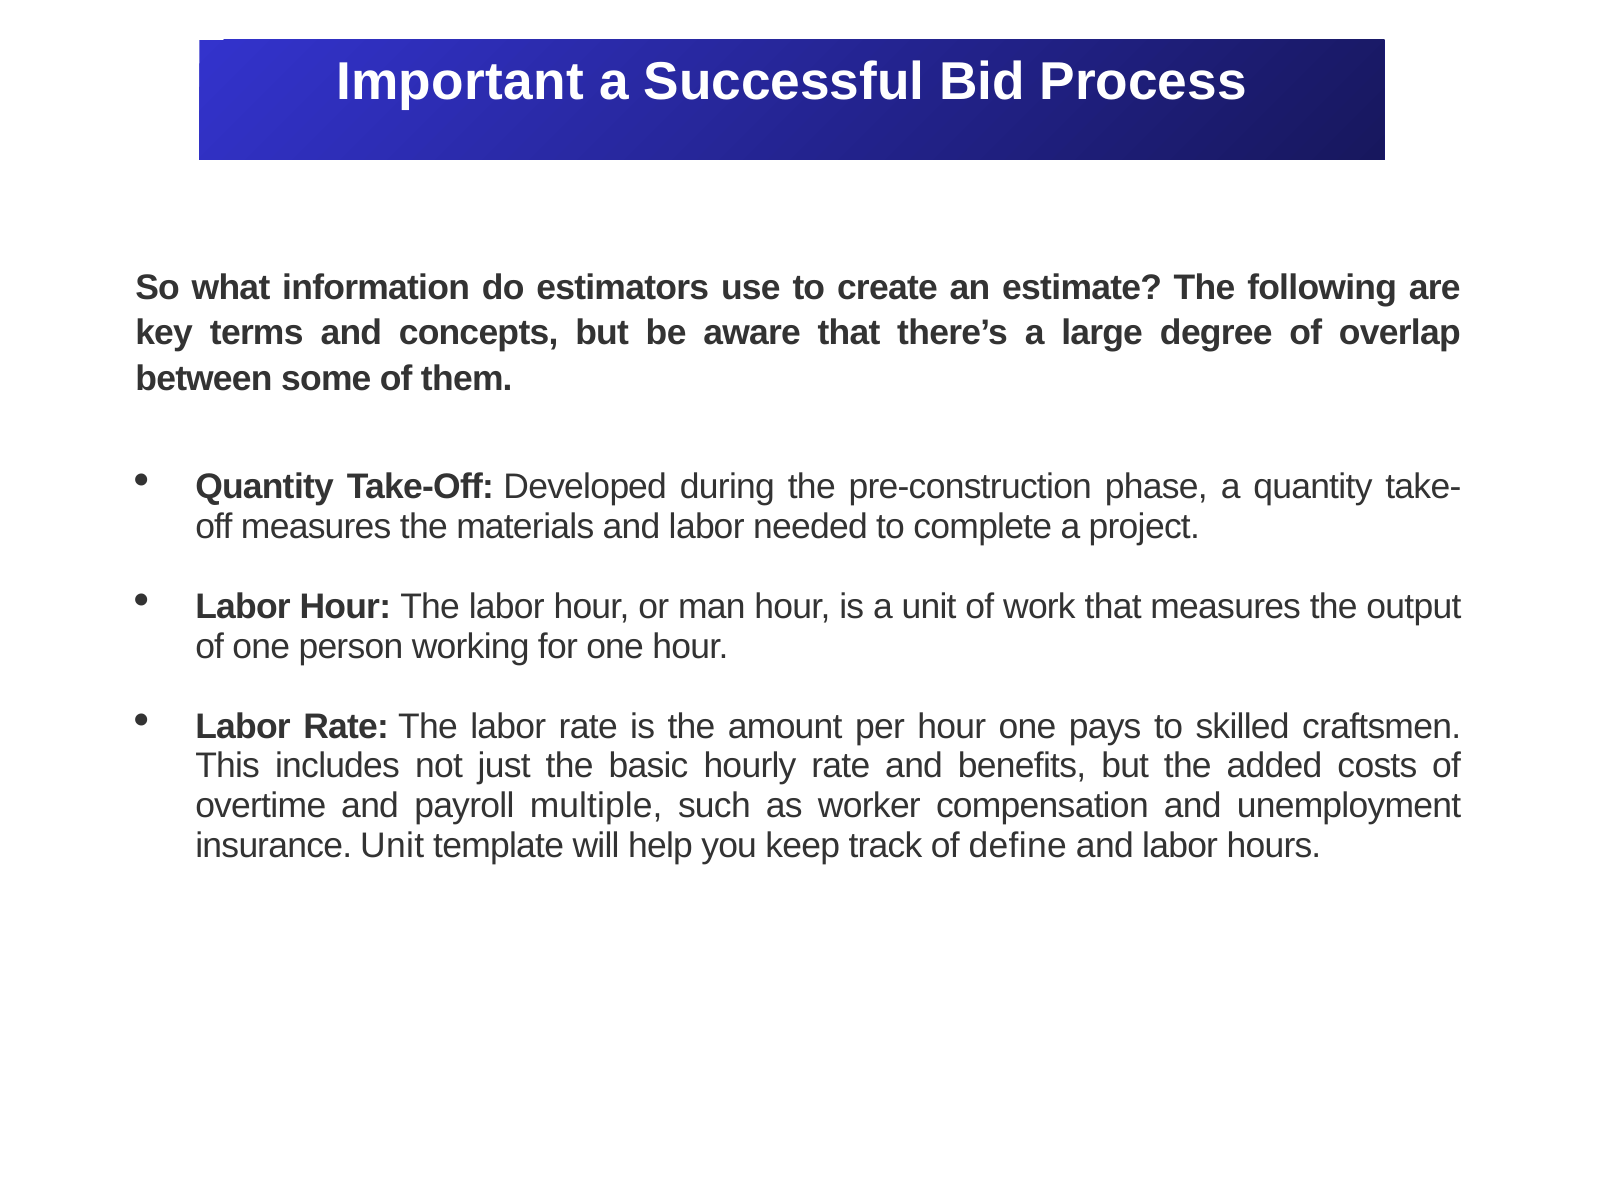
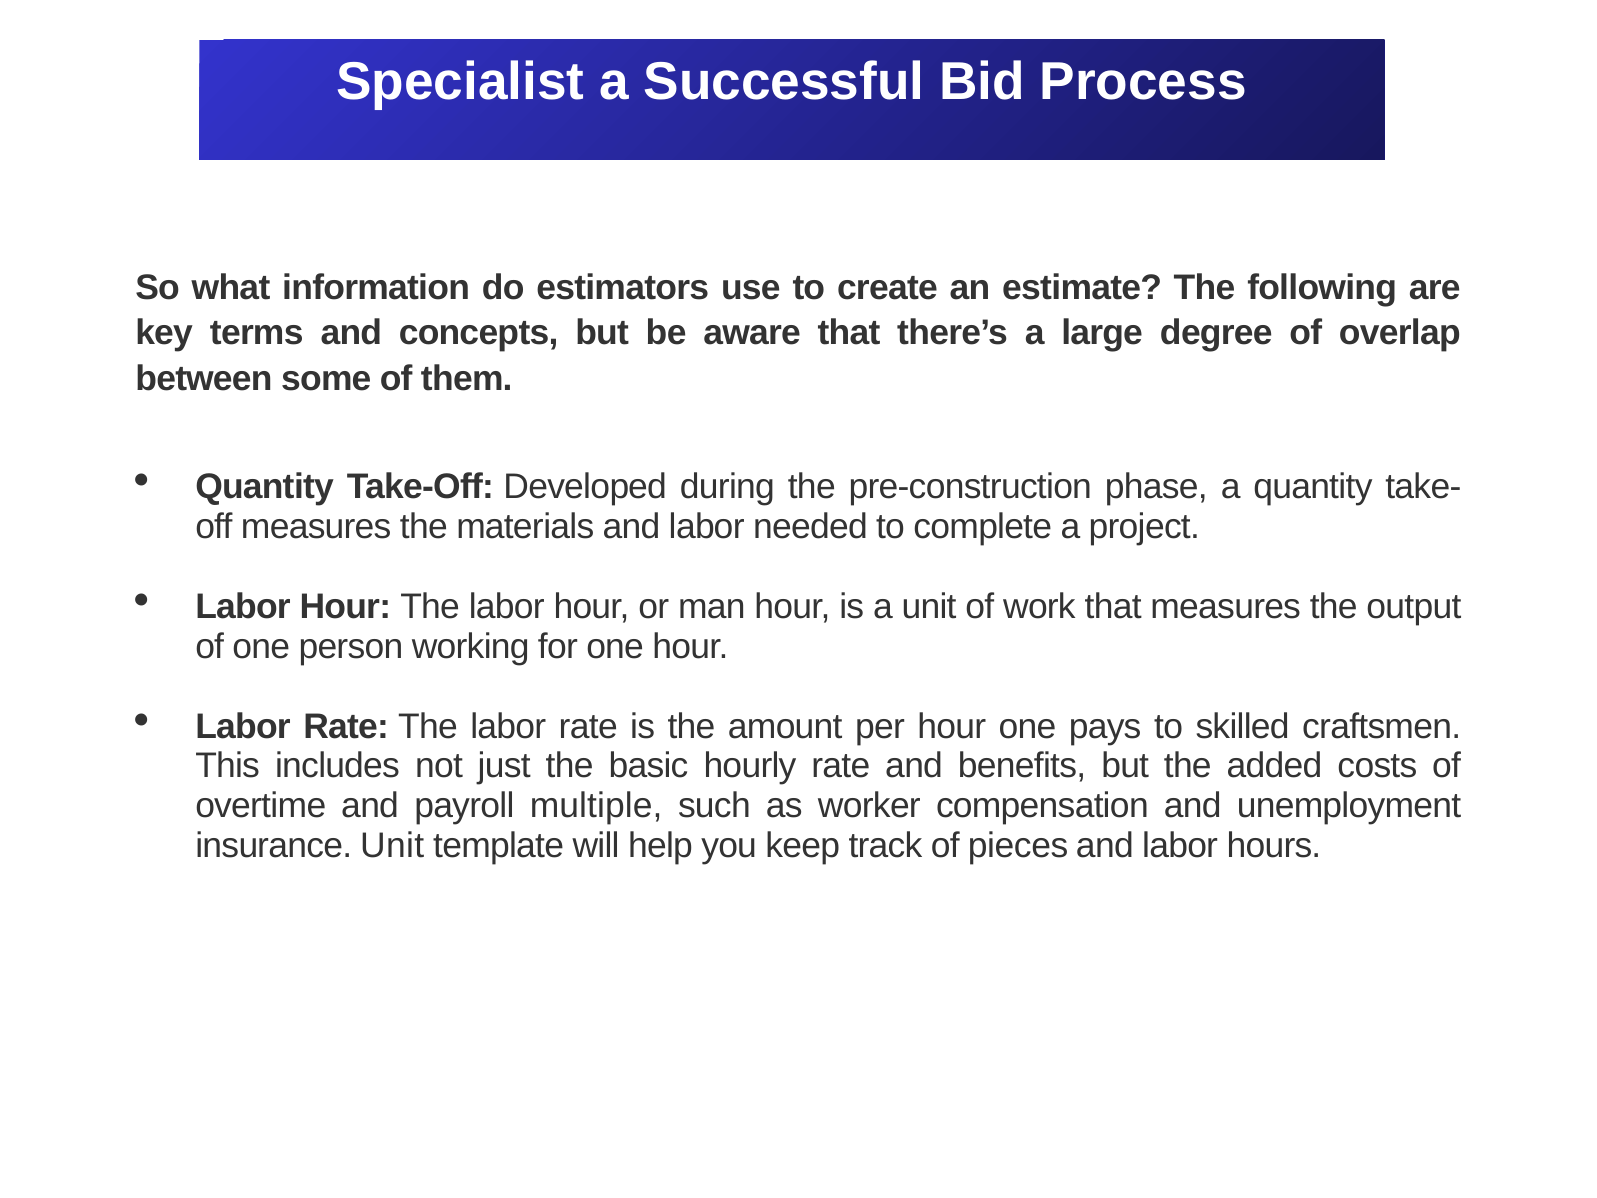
Important: Important -> Specialist (460, 82)
define: define -> pieces (1018, 846)
